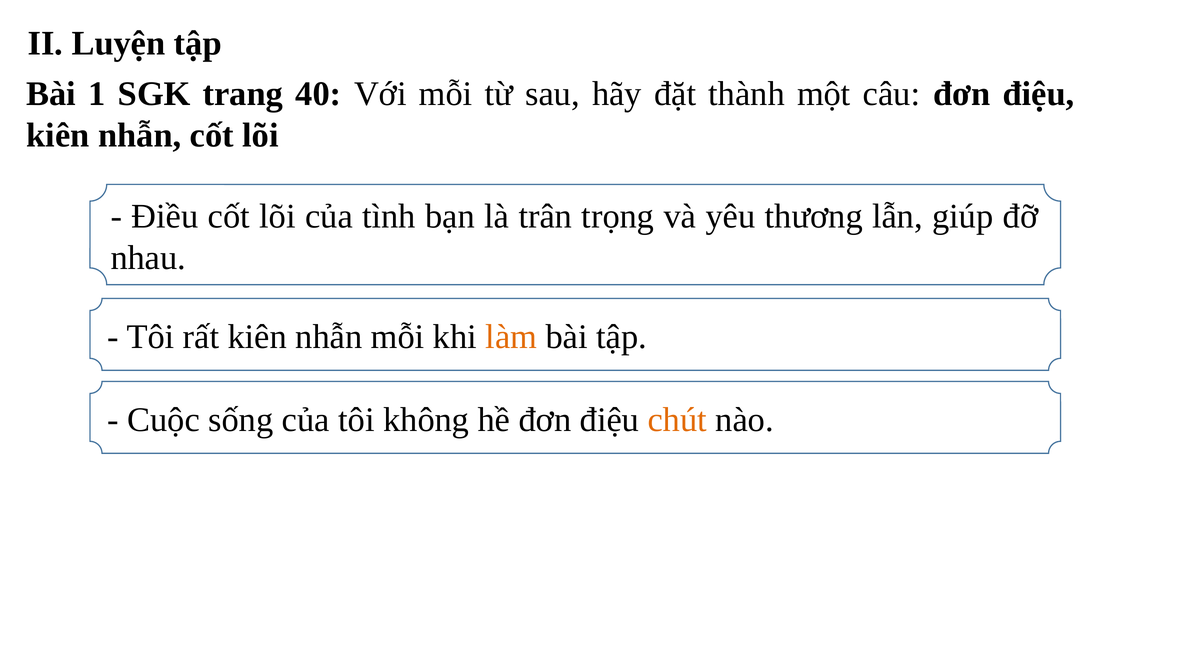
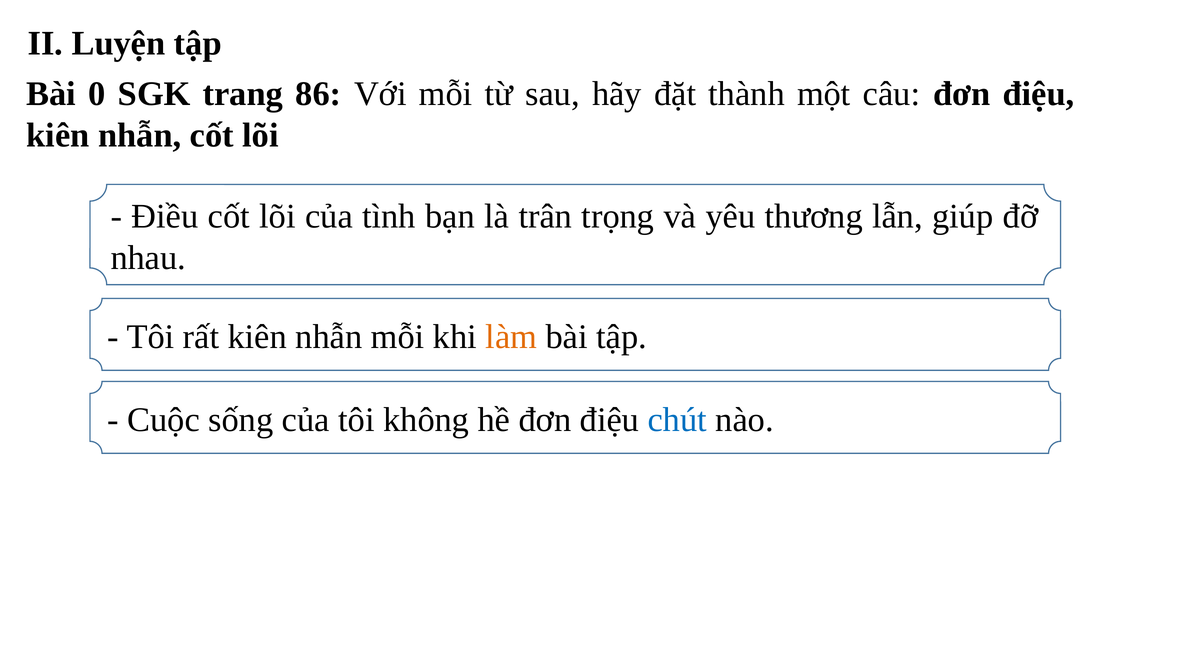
1: 1 -> 0 (97, 94)
40: 40 -> 86 (318, 94)
chút colour: orange -> blue (677, 420)
